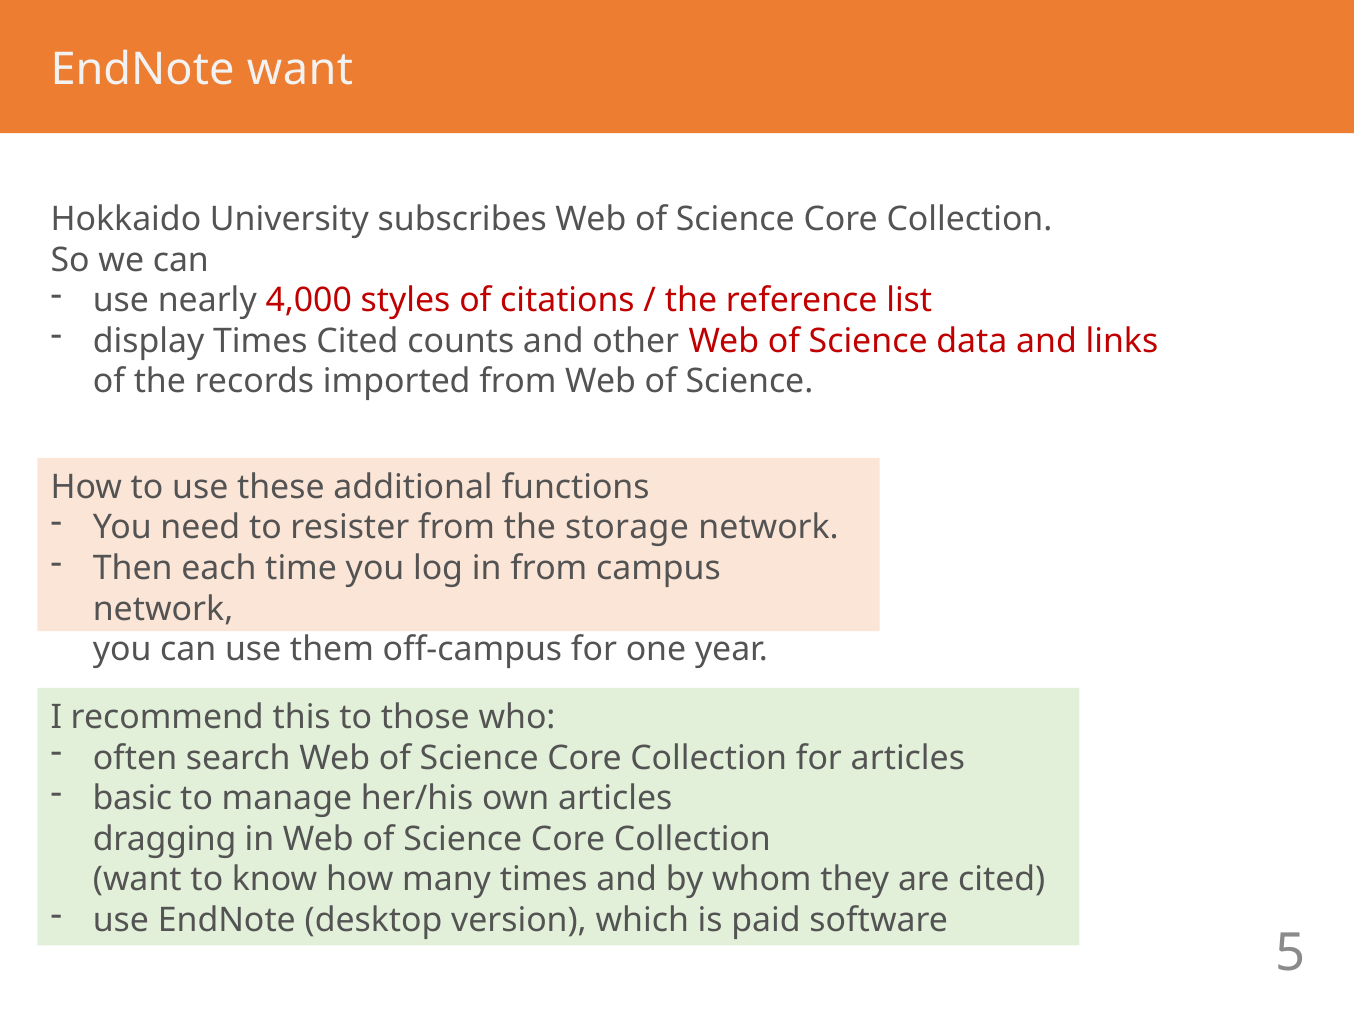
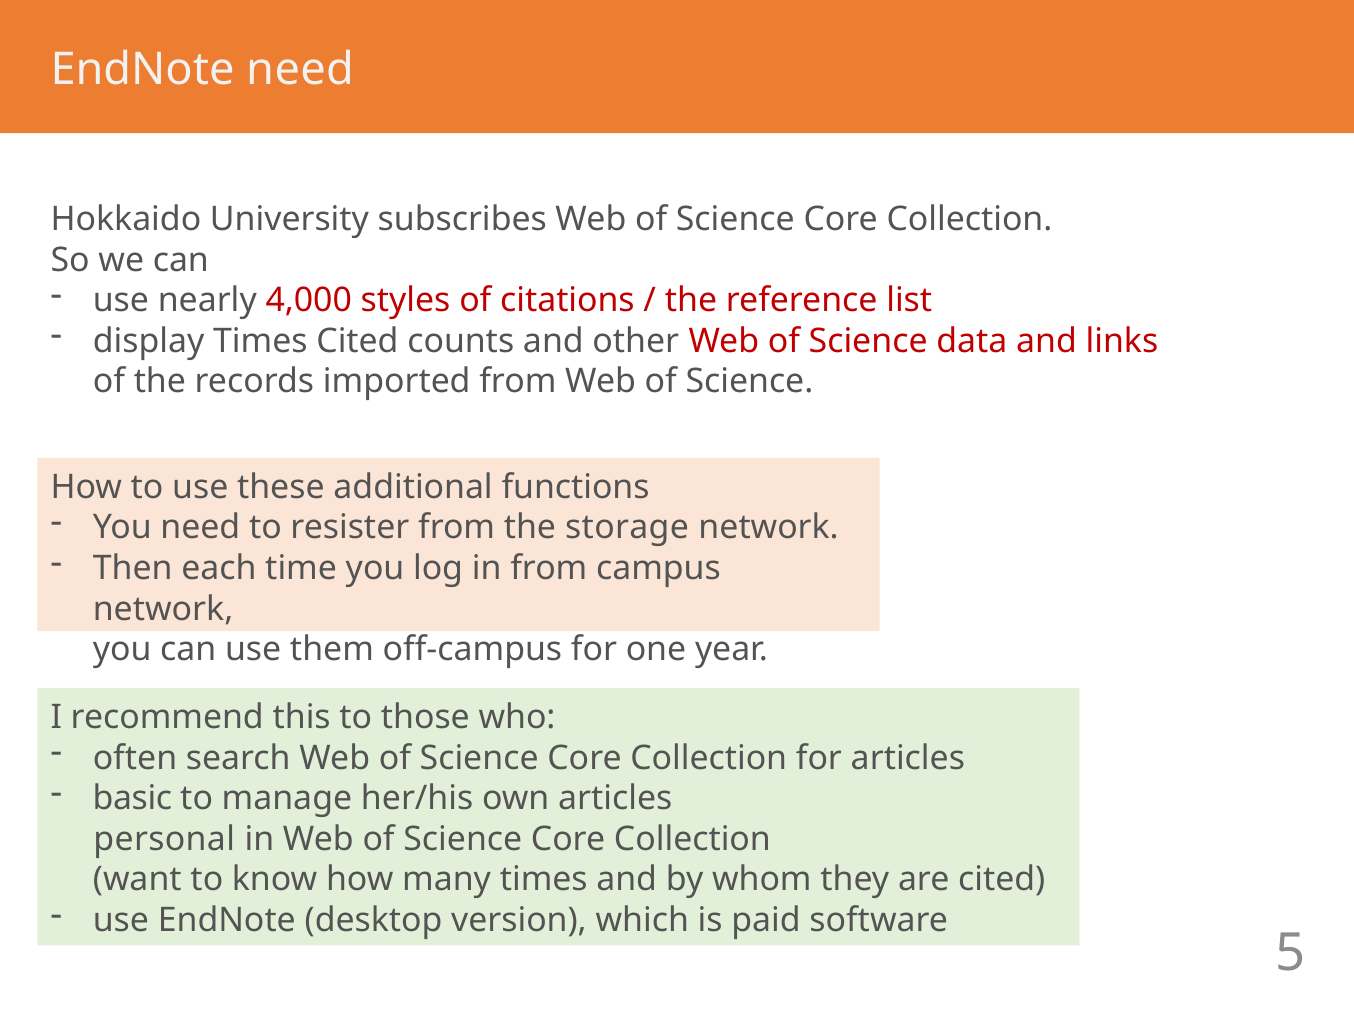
EndNote want: want -> need (300, 70)
dragging: dragging -> personal (164, 839)
